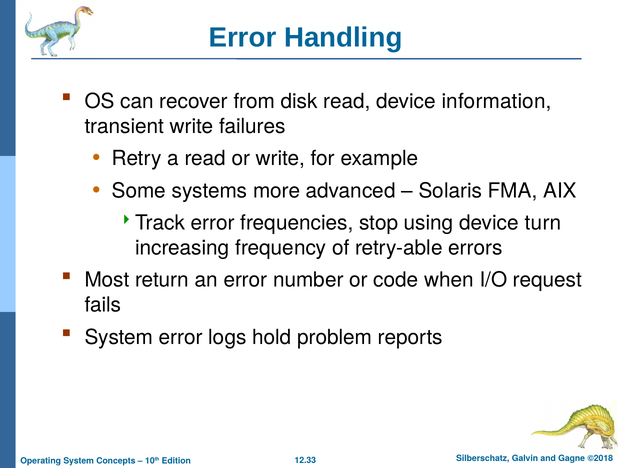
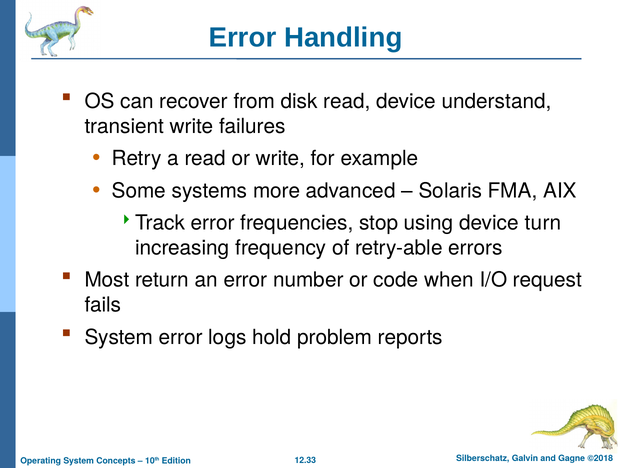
information: information -> understand (497, 101)
